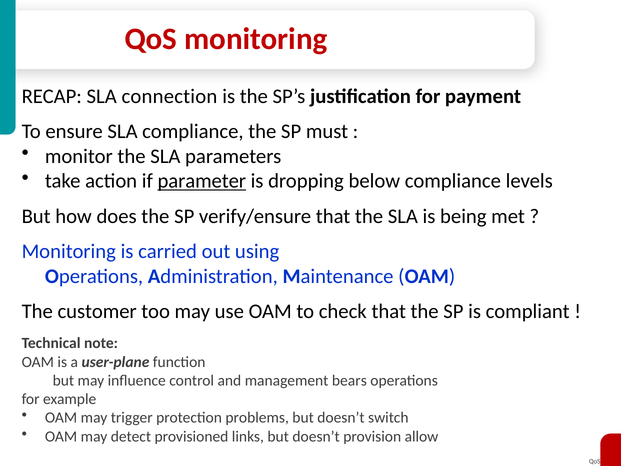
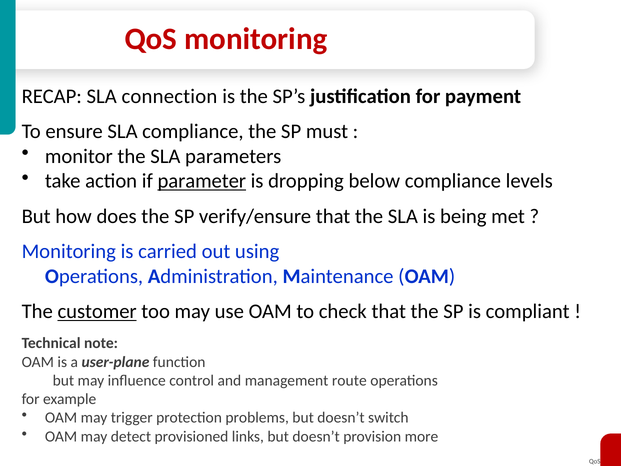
customer underline: none -> present (97, 311)
bears: bears -> route (349, 380)
allow: allow -> more (421, 436)
